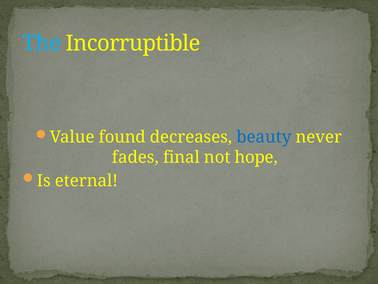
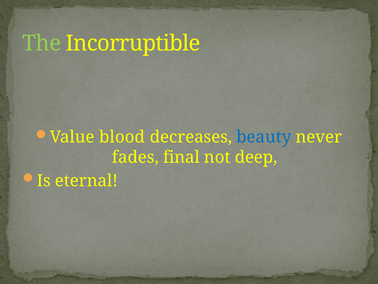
The colour: light blue -> light green (42, 43)
found: found -> blood (122, 137)
hope: hope -> deep (256, 157)
